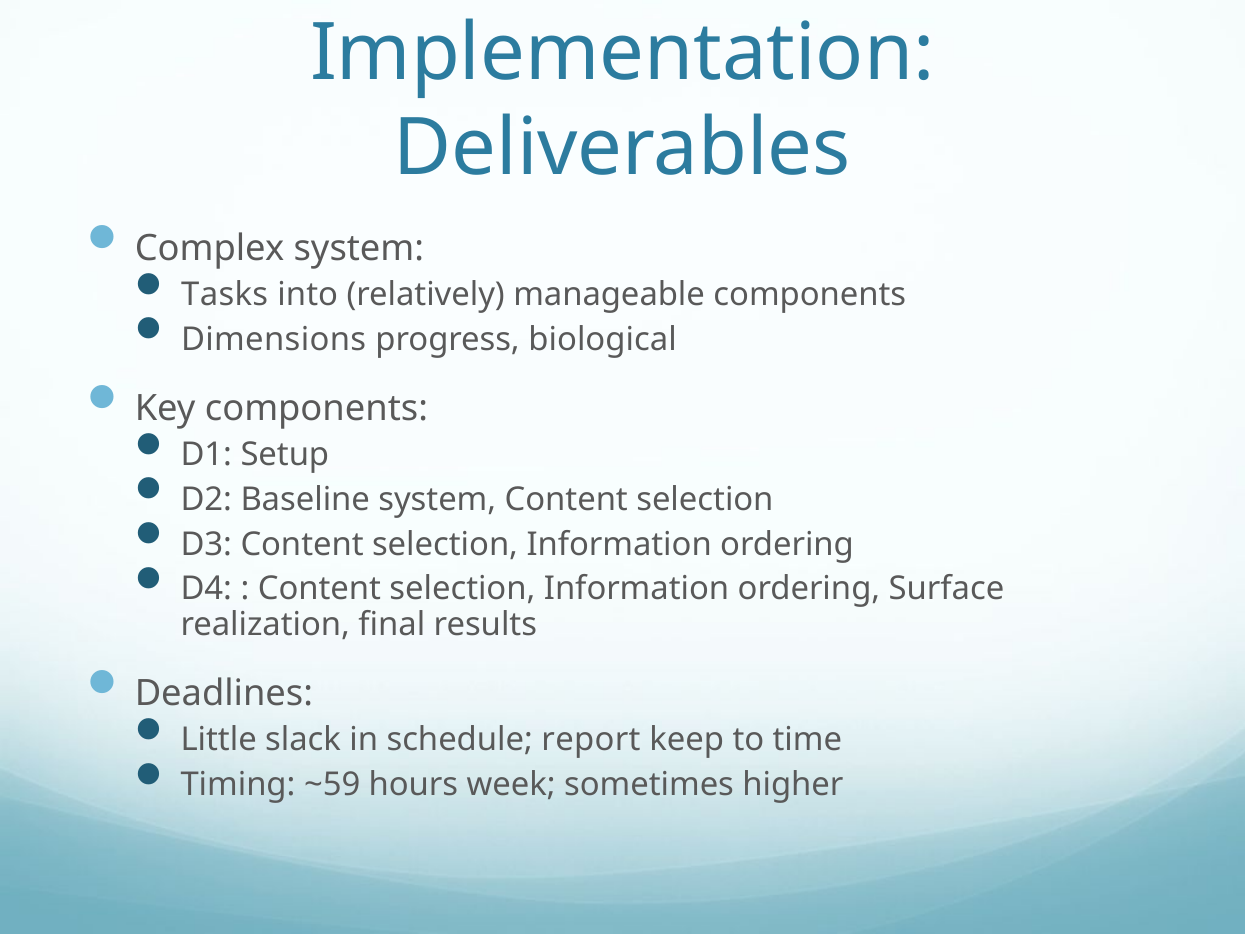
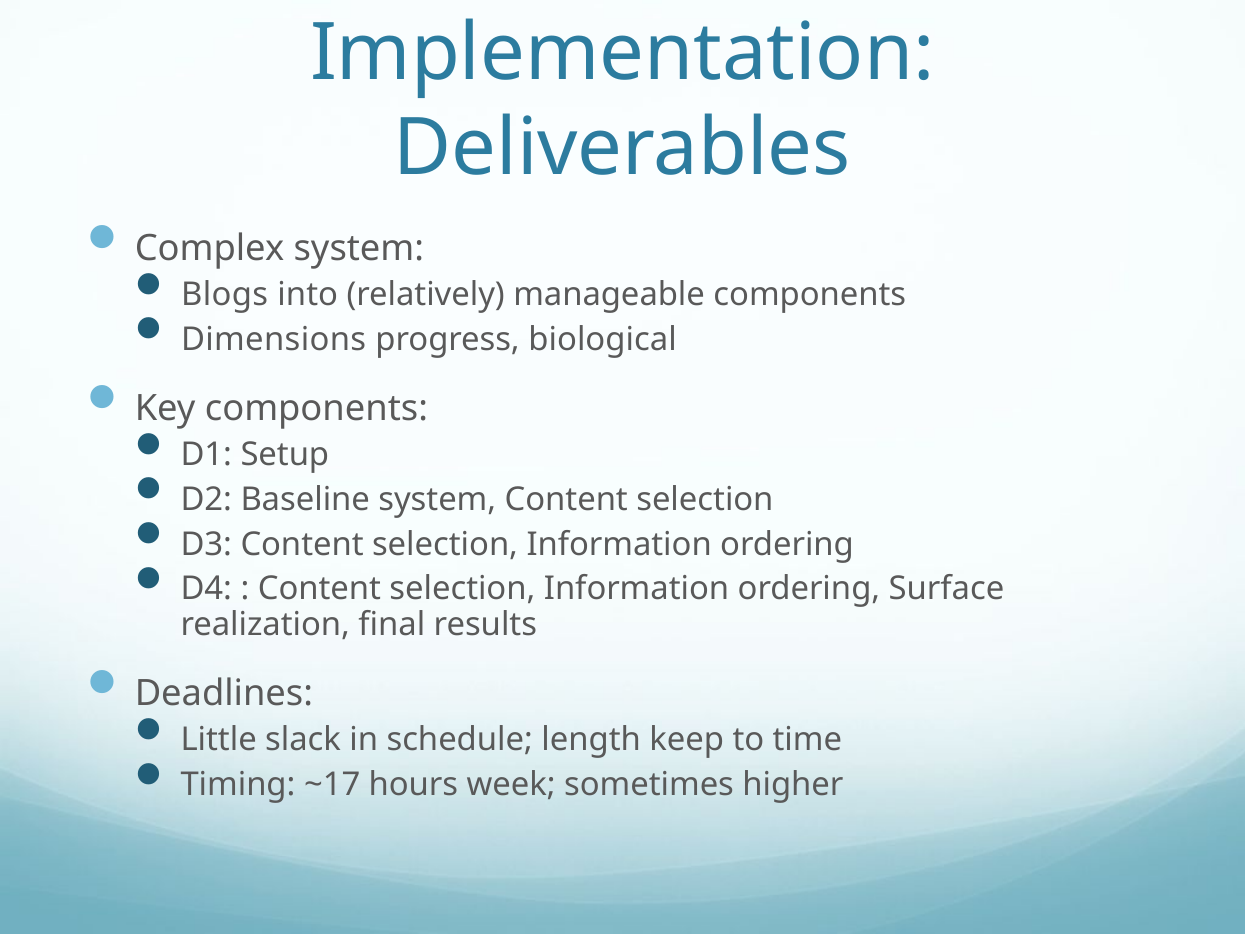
Tasks: Tasks -> Blogs (225, 295)
report: report -> length (591, 740)
~59: ~59 -> ~17 (332, 784)
